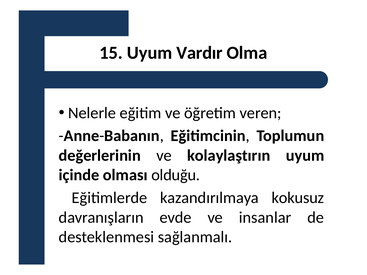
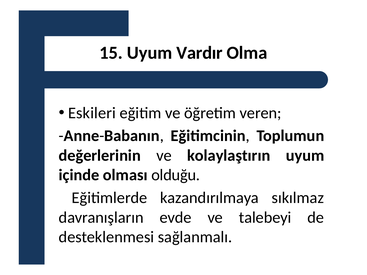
Nelerle: Nelerle -> Eskileri (92, 113)
kokusuz: kokusuz -> sıkılmaz (298, 198)
insanlar: insanlar -> talebeyi (265, 218)
